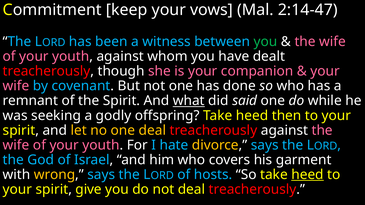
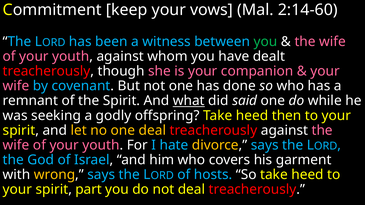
2:14-47: 2:14-47 -> 2:14-60 (308, 10)
heed underline: present -> none (307, 175)
give: give -> part (89, 190)
